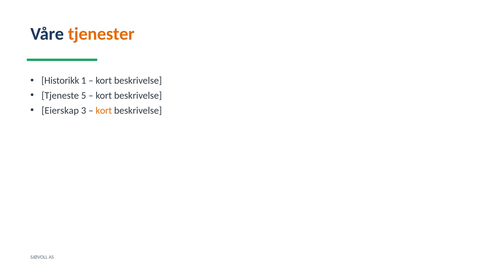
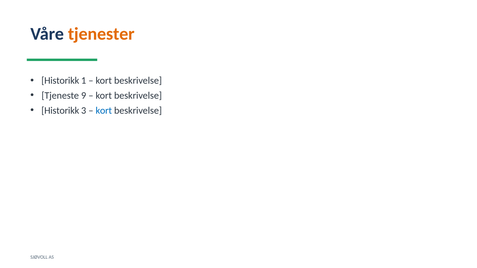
5: 5 -> 9 (84, 96)
Eierskap: Eierskap -> Historikk (60, 111)
kort colour: orange -> blue (104, 111)
